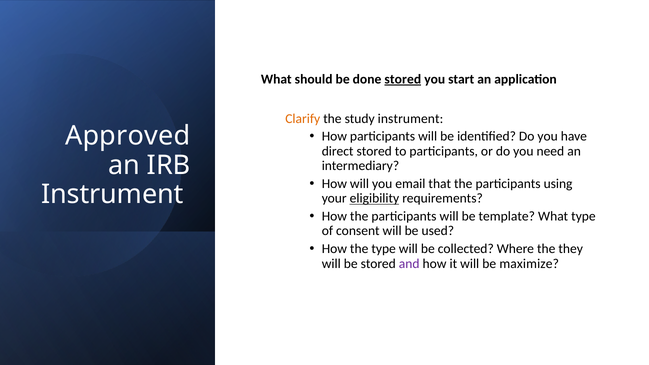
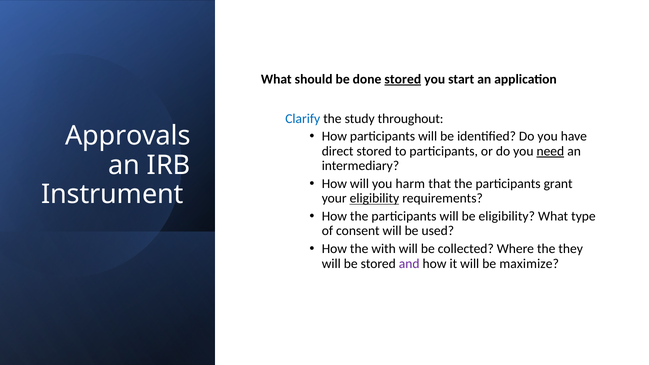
Clarify colour: orange -> blue (303, 119)
study instrument: instrument -> throughout (411, 119)
Approved: Approved -> Approvals (128, 136)
need underline: none -> present (550, 151)
email: email -> harm (410, 184)
using: using -> grant (558, 184)
be template: template -> eligibility (507, 216)
the type: type -> with (384, 249)
